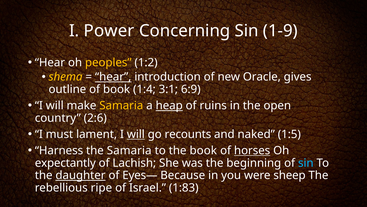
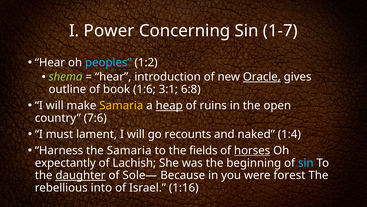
1-9: 1-9 -> 1-7 (280, 31)
peoples colour: yellow -> light blue (108, 62)
shema colour: yellow -> light green (66, 77)
hear underline: present -> none (113, 77)
Oracle underline: none -> present (262, 77)
1:4: 1:4 -> 1:6 (144, 89)
6:9: 6:9 -> 6:8 (191, 89)
2:6: 2:6 -> 7:6 (95, 118)
will underline: present -> none (136, 134)
1:5: 1:5 -> 1:4 (289, 134)
the book: book -> fields (203, 150)
Eyes—: Eyes— -> Sole— (140, 175)
sheep: sheep -> forest (289, 175)
ripe: ripe -> into (101, 187)
1:83: 1:83 -> 1:16 (184, 187)
